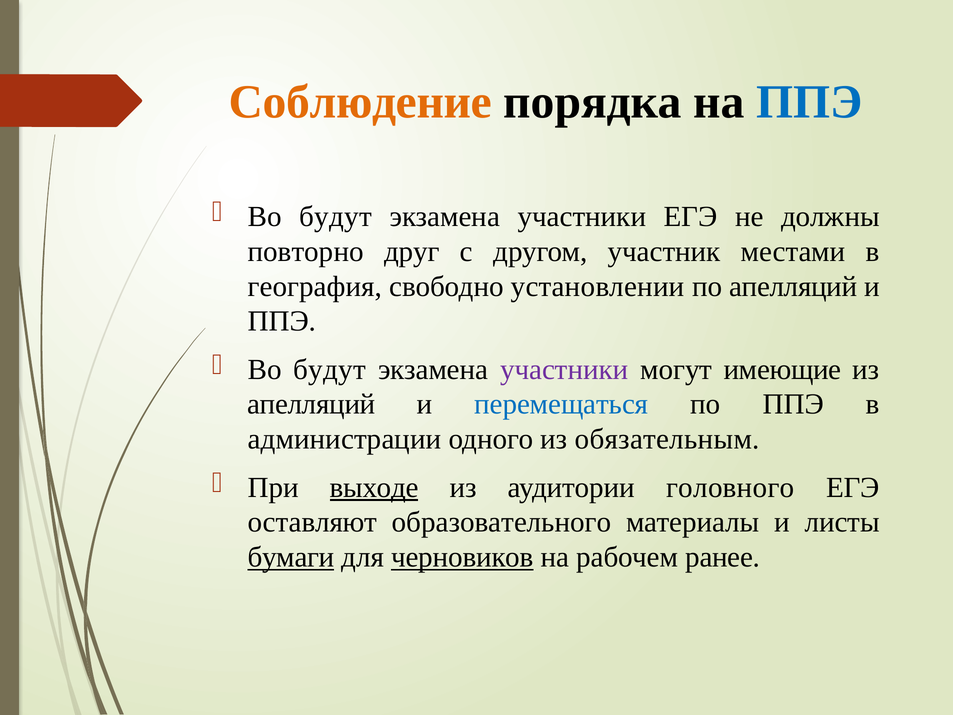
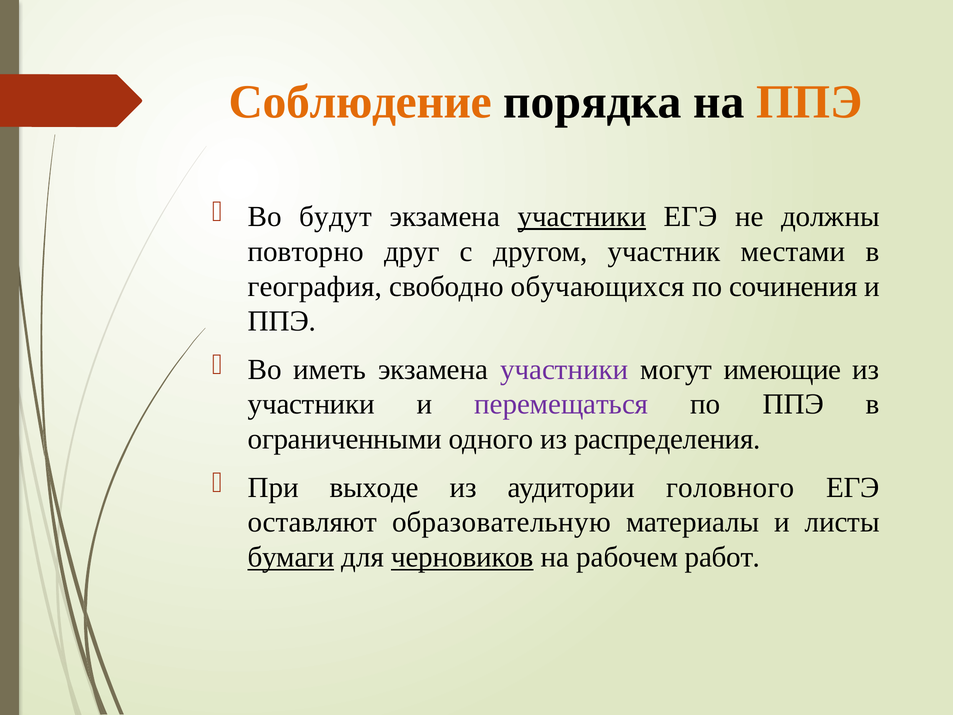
ППЭ colour: blue -> orange (810, 102)
участники underline: none -> present (582, 217)
установлении: установлении -> обучающихся (598, 286)
по апелляций: апелляций -> сочинения (793, 286)
будут: будут -> иметь (330, 369)
апелляций: апелляций -> участники (311, 404)
перемещаться colour: blue -> purple (561, 404)
администрации: администрации -> ограниченными (345, 439)
обязательным: обязательным -> распределения (667, 439)
выходе underline: present -> none (374, 487)
образовательного: образовательного -> образовательную (501, 522)
ранее: ранее -> работ (723, 557)
